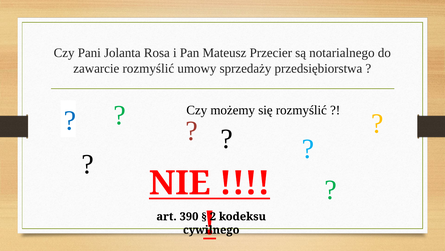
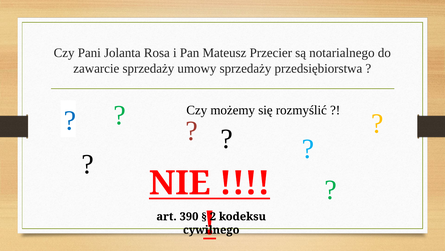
zawarcie rozmyślić: rozmyślić -> sprzedaży (148, 68)
